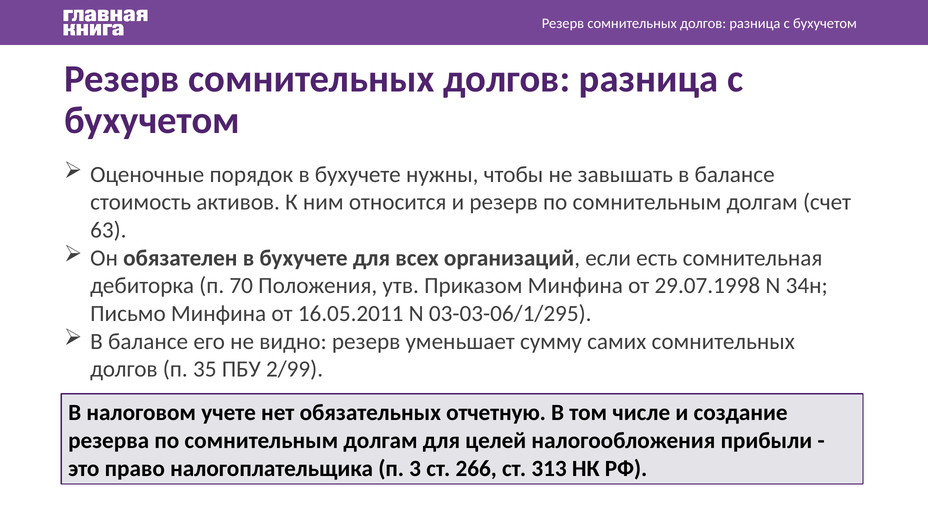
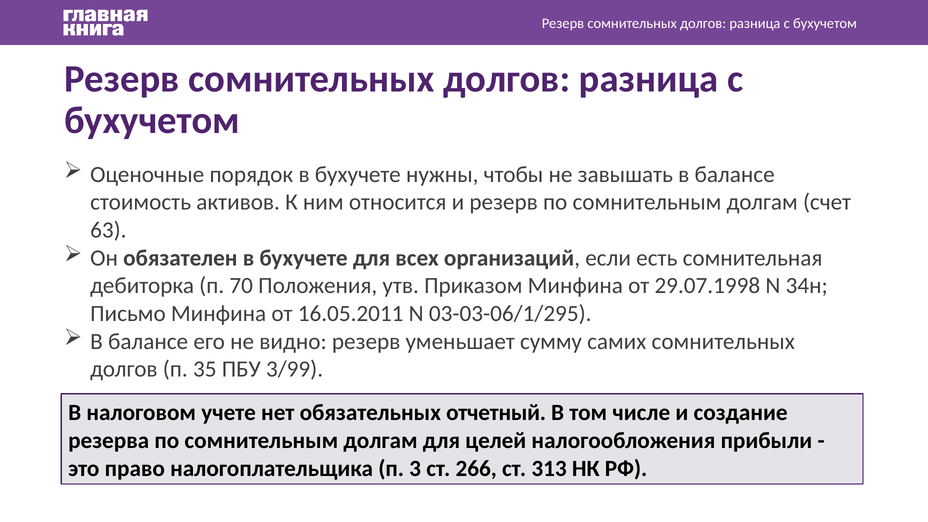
2/99: 2/99 -> 3/99 (295, 369)
отчетную: отчетную -> отчетный (496, 413)
